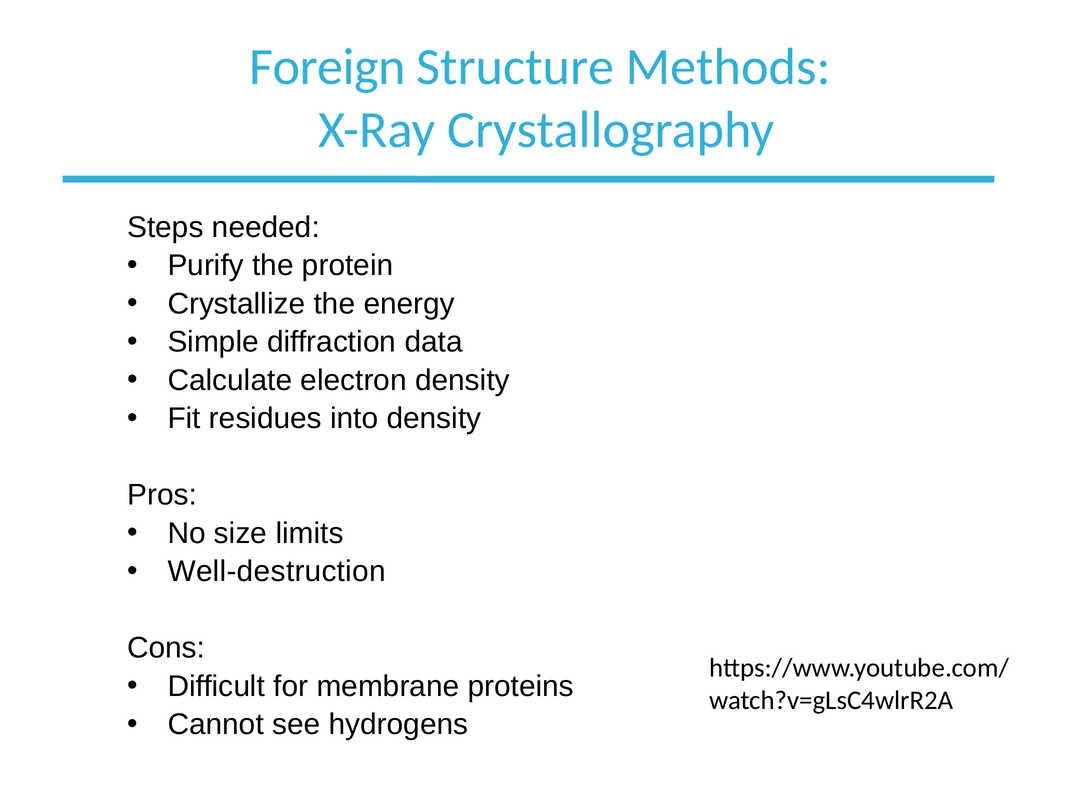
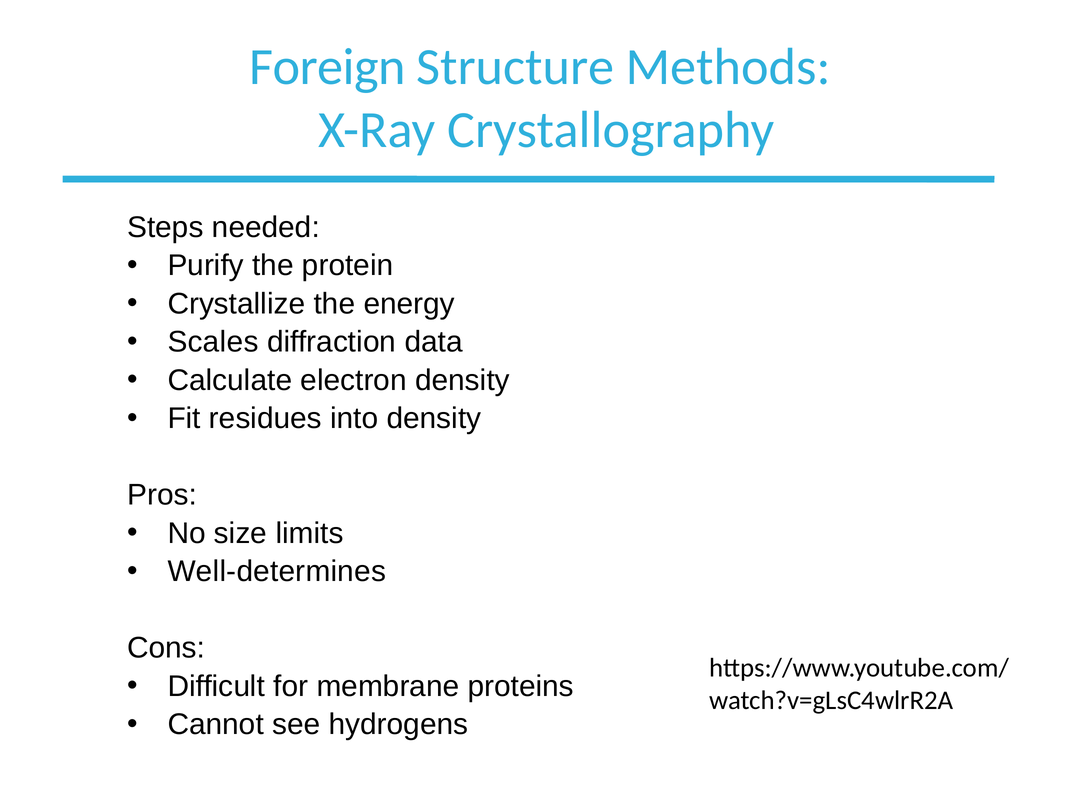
Simple: Simple -> Scales (213, 342)
Well-destruction: Well-destruction -> Well-determines (277, 572)
